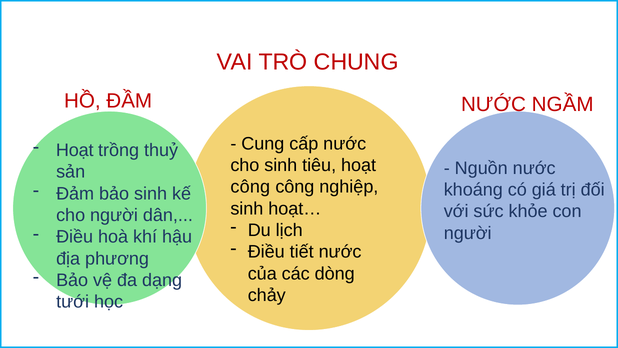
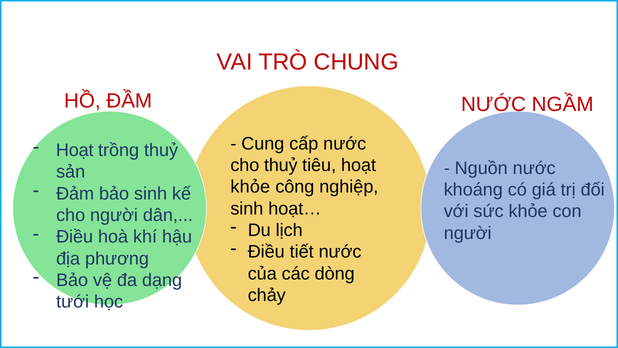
cho sinh: sinh -> thuỷ (281, 165)
công: công -> khỏe (250, 187)
